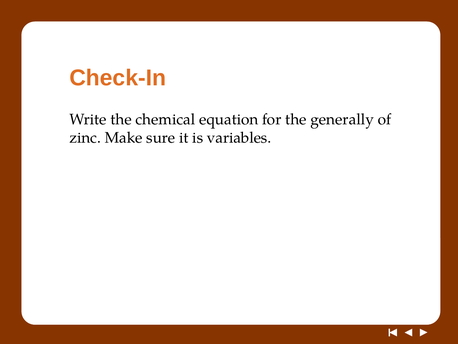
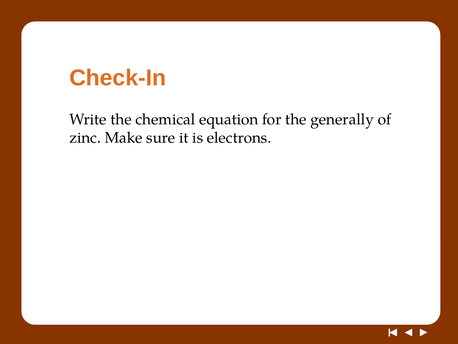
variables: variables -> electrons (239, 138)
